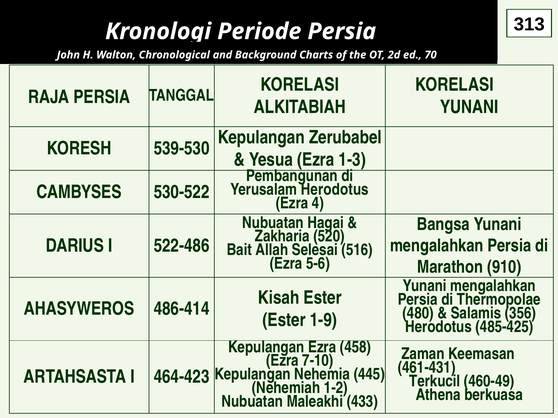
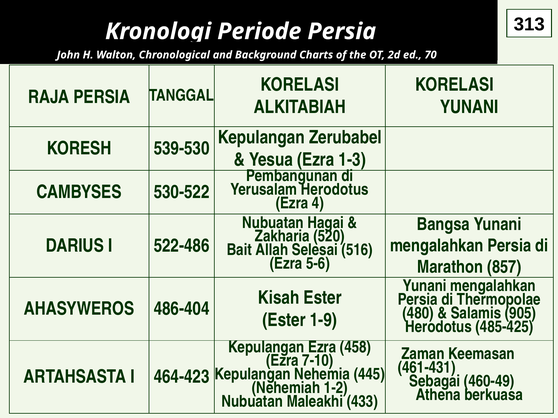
910: 910 -> 857 (504, 267)
486-414: 486-414 -> 486-404 (182, 309)
356: 356 -> 905 (520, 313)
Terkucil: Terkucil -> Sebagai (435, 382)
